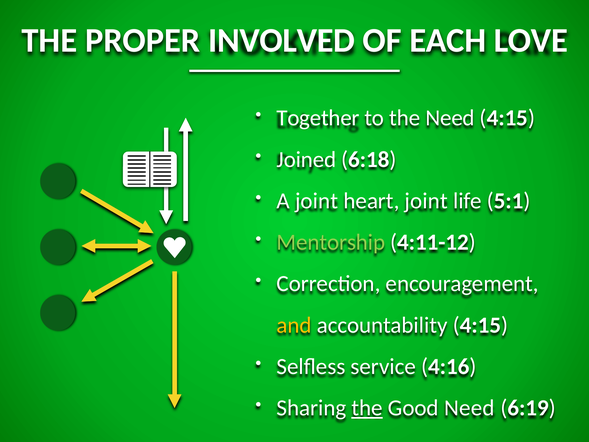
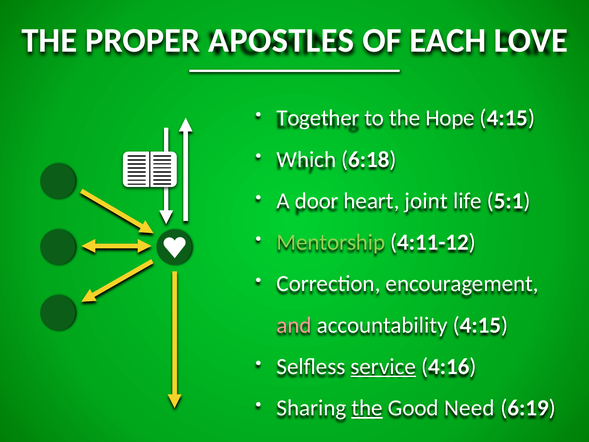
INVOLVED: INVOLVED -> APOSTLES (281, 40)
the Need: Need -> Hope (450, 118)
Joined: Joined -> Which (306, 159)
A joint: joint -> door (317, 201)
and colour: yellow -> pink (294, 325)
service underline: none -> present (383, 366)
